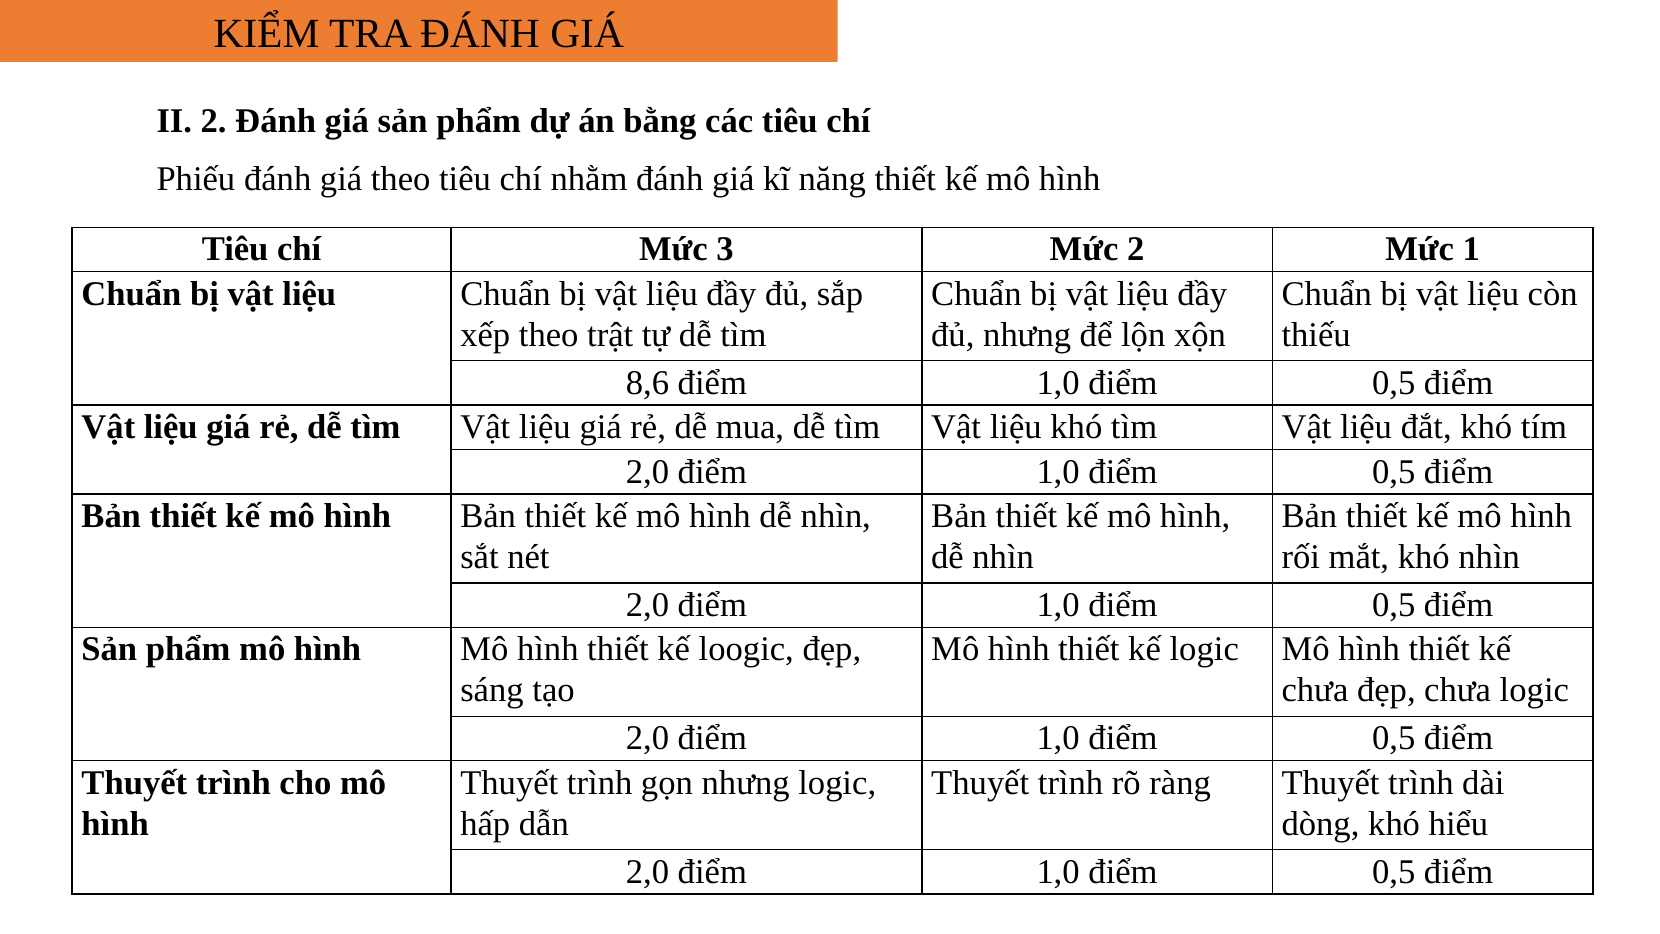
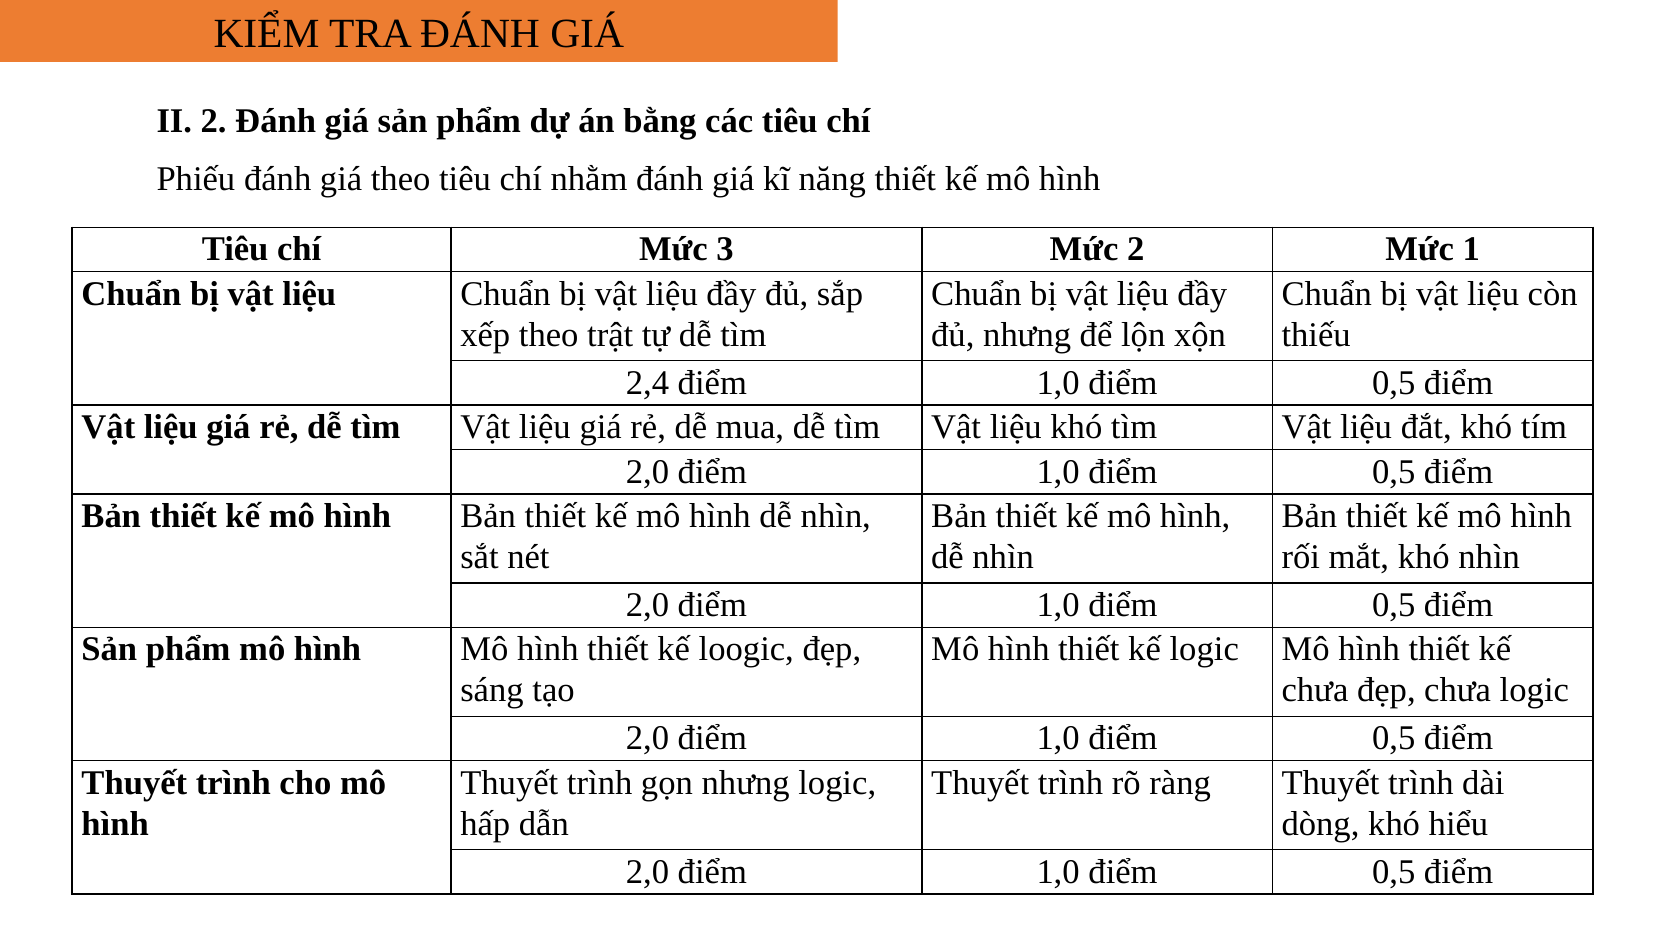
8,6: 8,6 -> 2,4 (648, 383)
